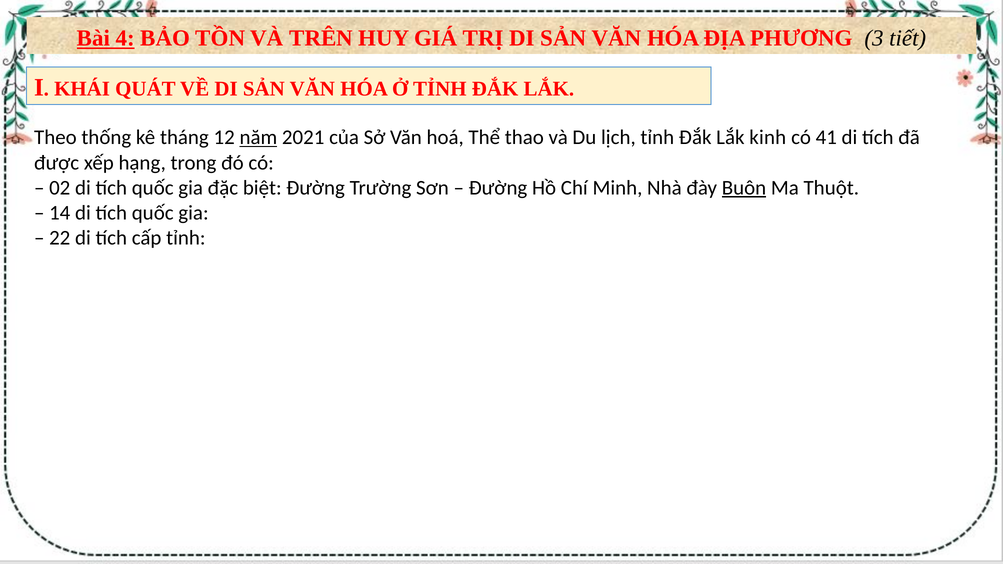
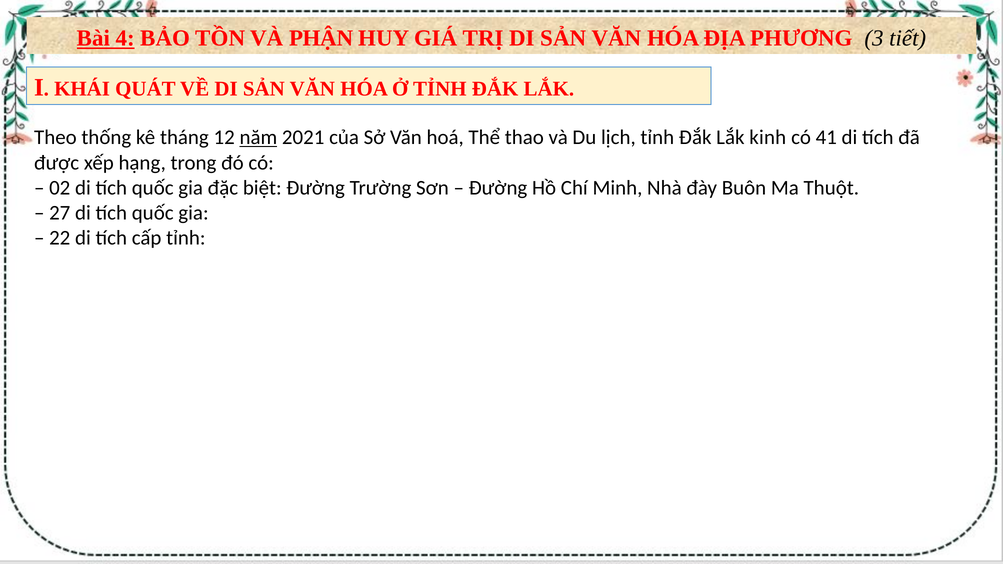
TRÊN: TRÊN -> PHẬN (321, 38)
Buôn underline: present -> none (744, 188)
14: 14 -> 27 (60, 213)
